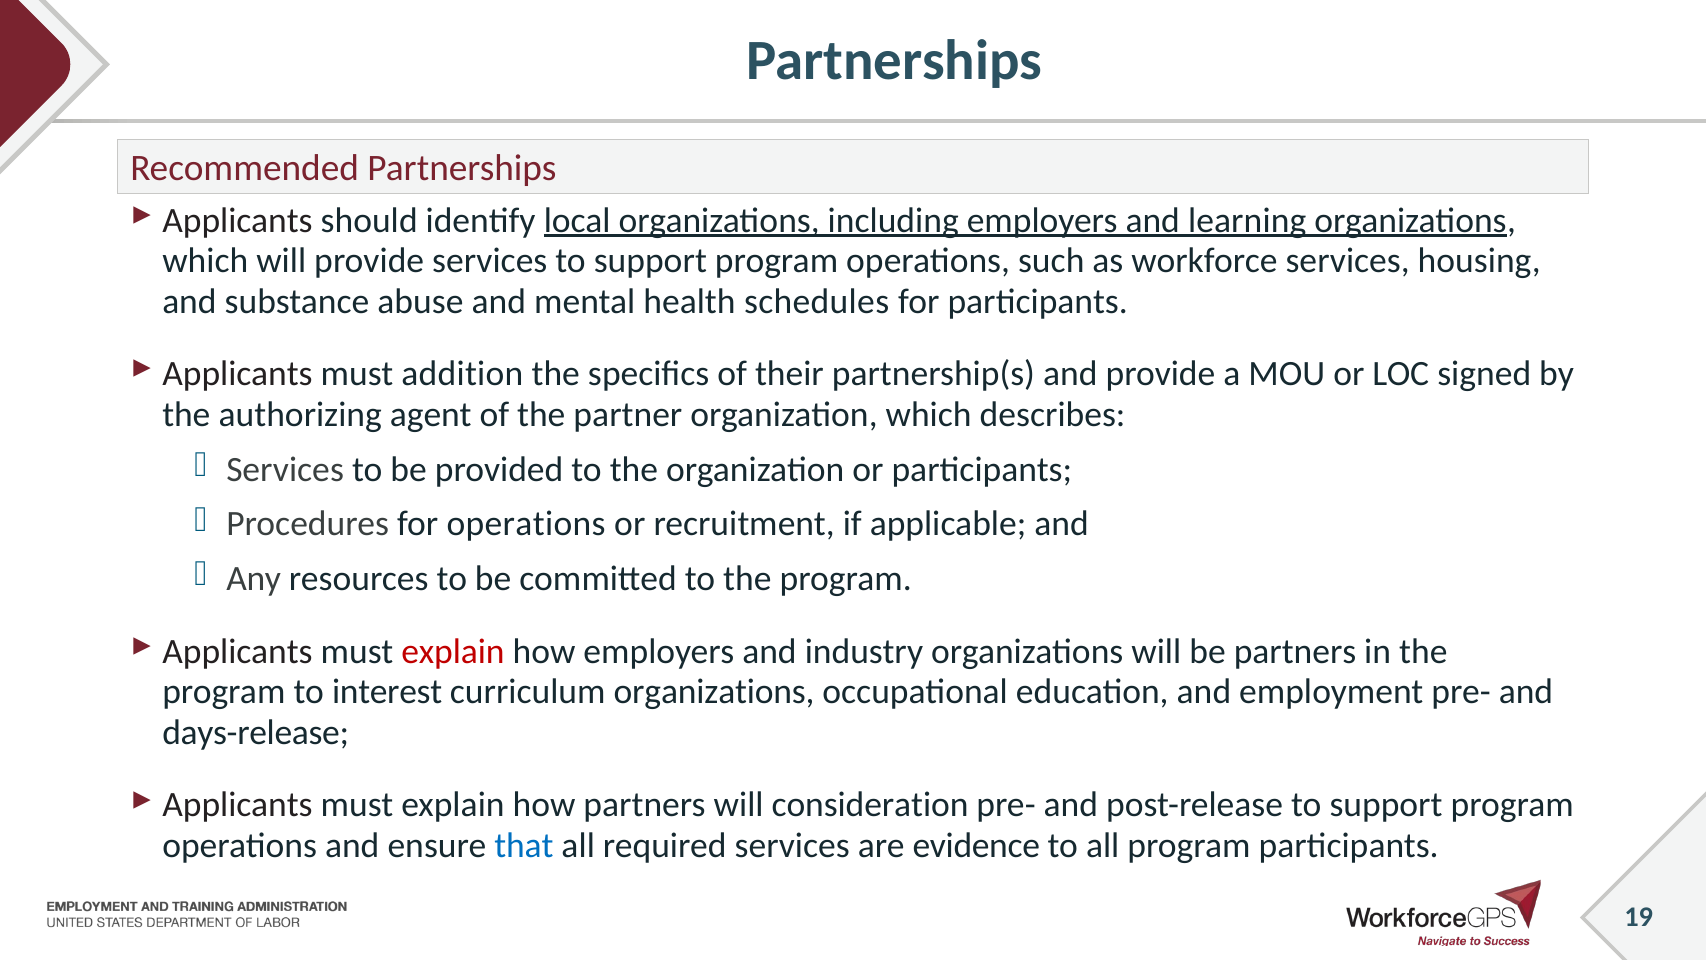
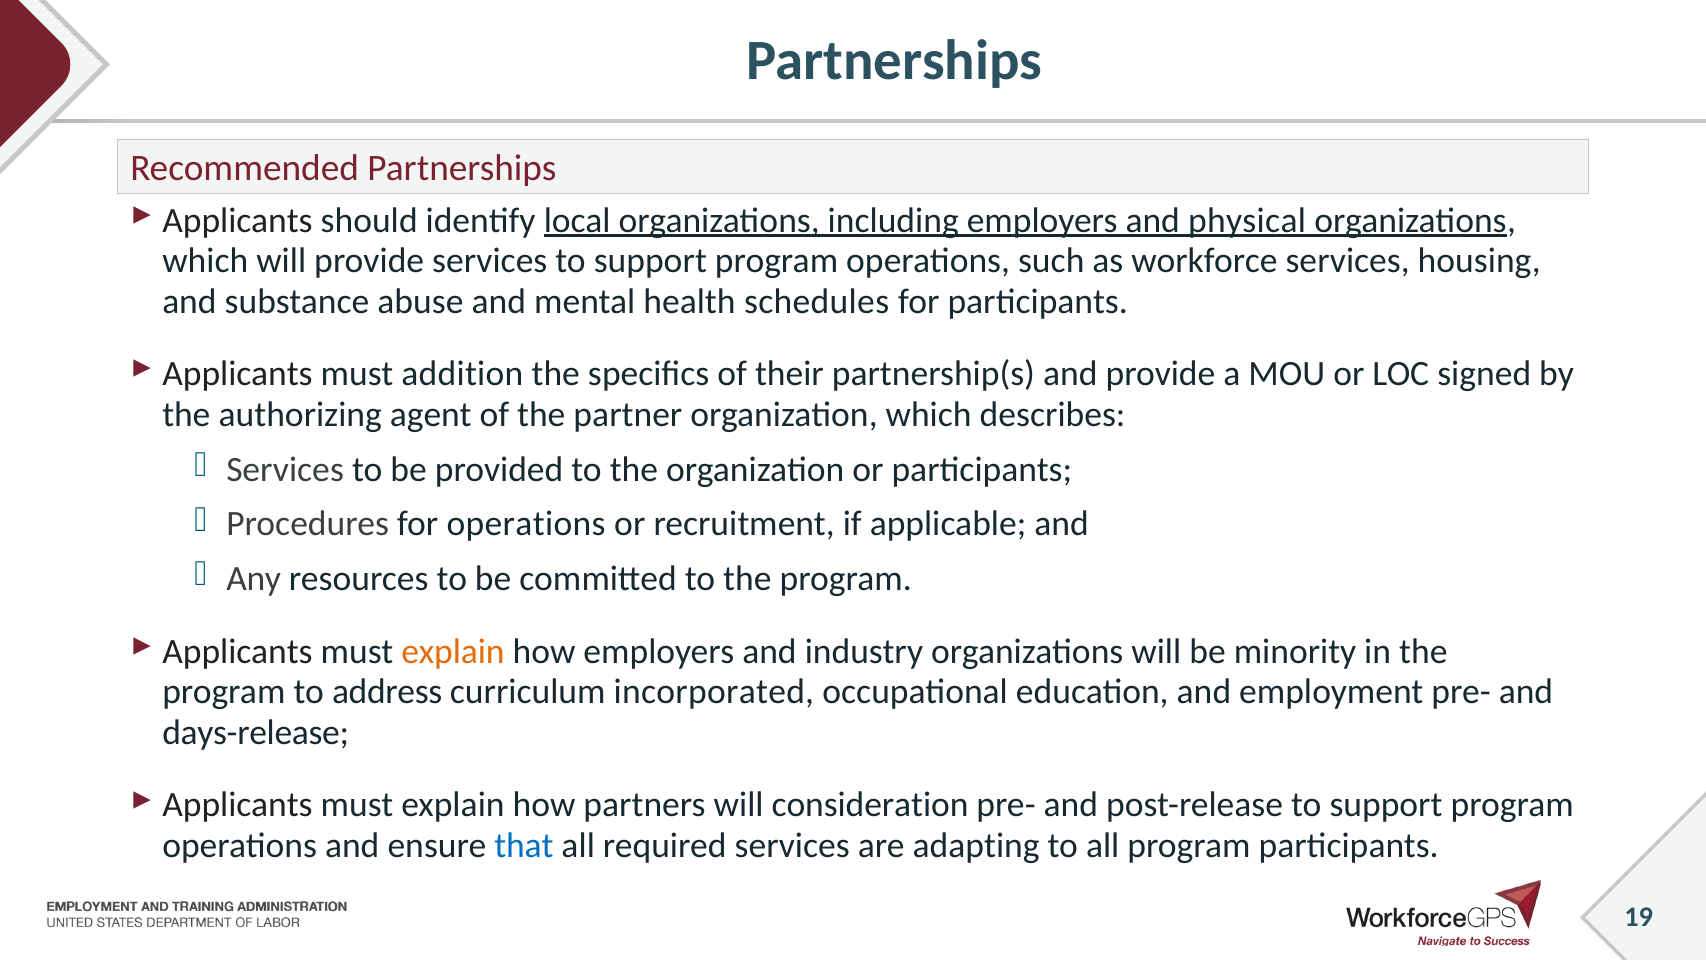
learning: learning -> physical (1247, 220)
explain colour: red -> orange (453, 651)
be partners: partners -> minority (1295, 651)
interest: interest -> address (387, 692)
curriculum organizations: organizations -> incorporated (714, 692)
evidence: evidence -> adapting (976, 845)
